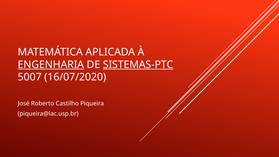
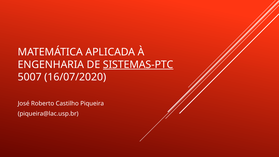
ENGENHARIA underline: present -> none (51, 65)
